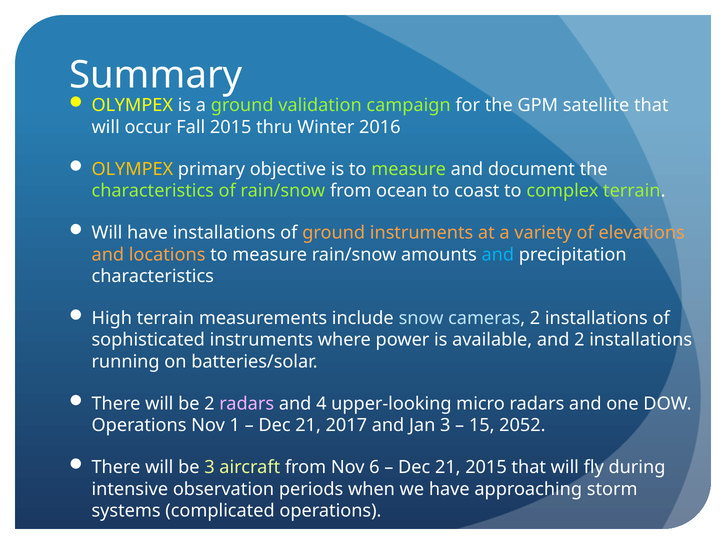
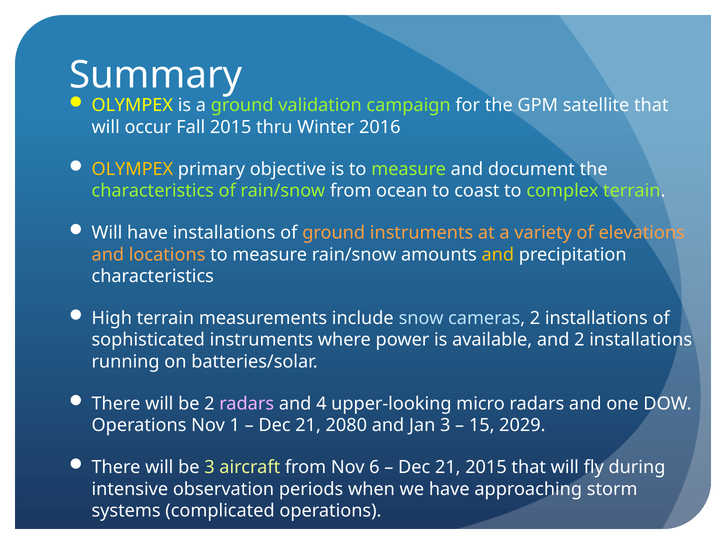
and colour: light blue -> yellow (498, 255)
2017: 2017 -> 2080 (346, 426)
2052: 2052 -> 2029 (522, 426)
